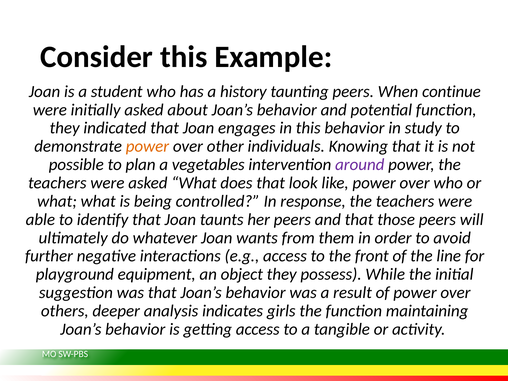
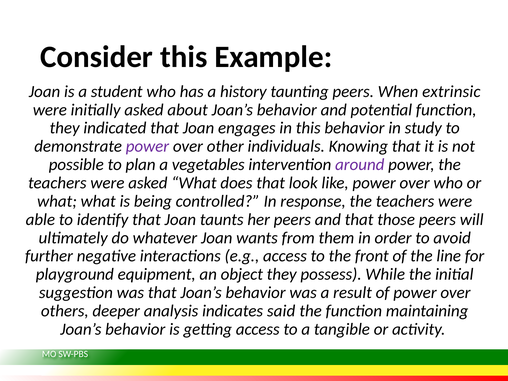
continue: continue -> extrinsic (451, 92)
power colour: orange -> purple (147, 146)
girls: girls -> said (281, 311)
